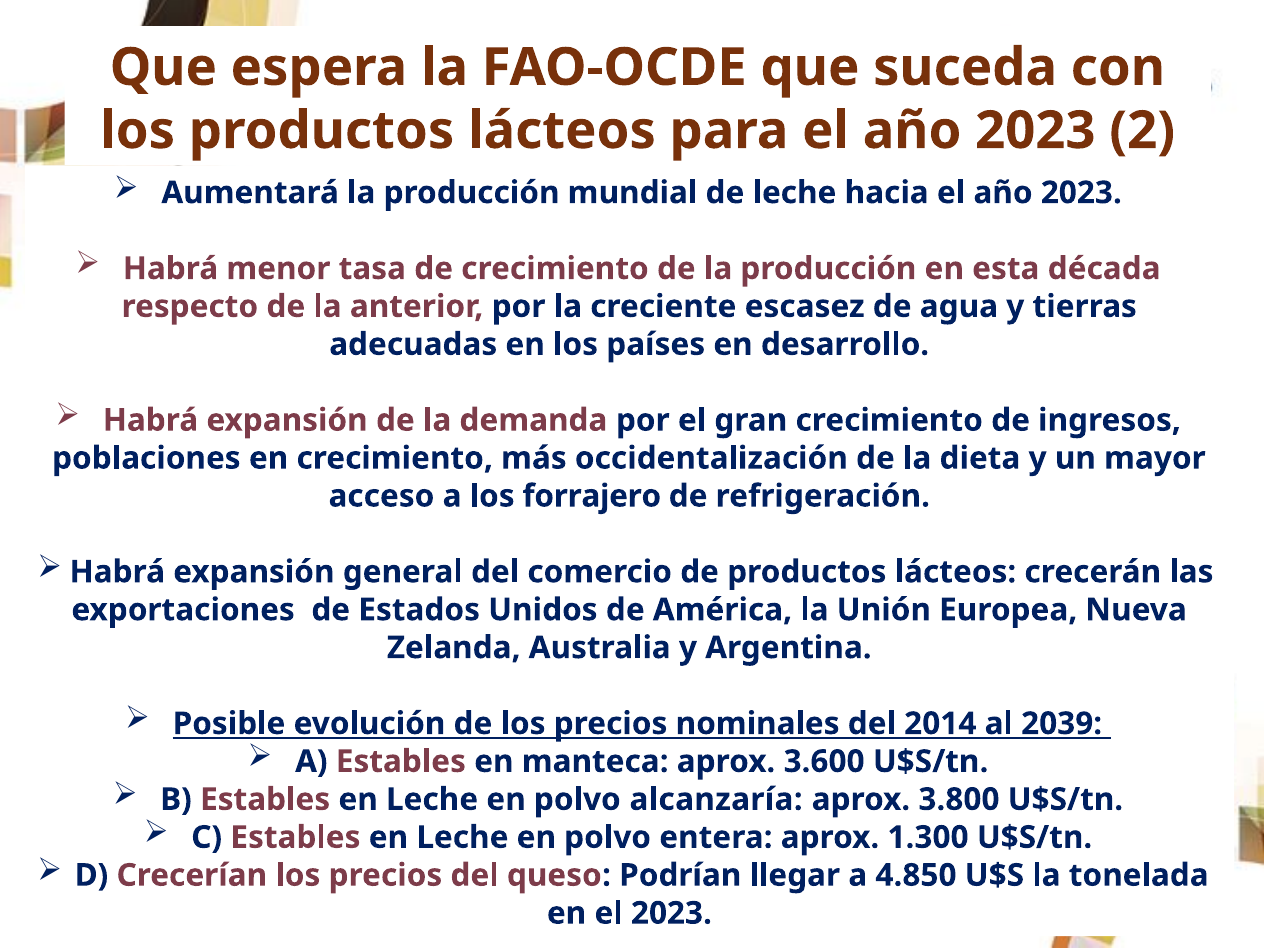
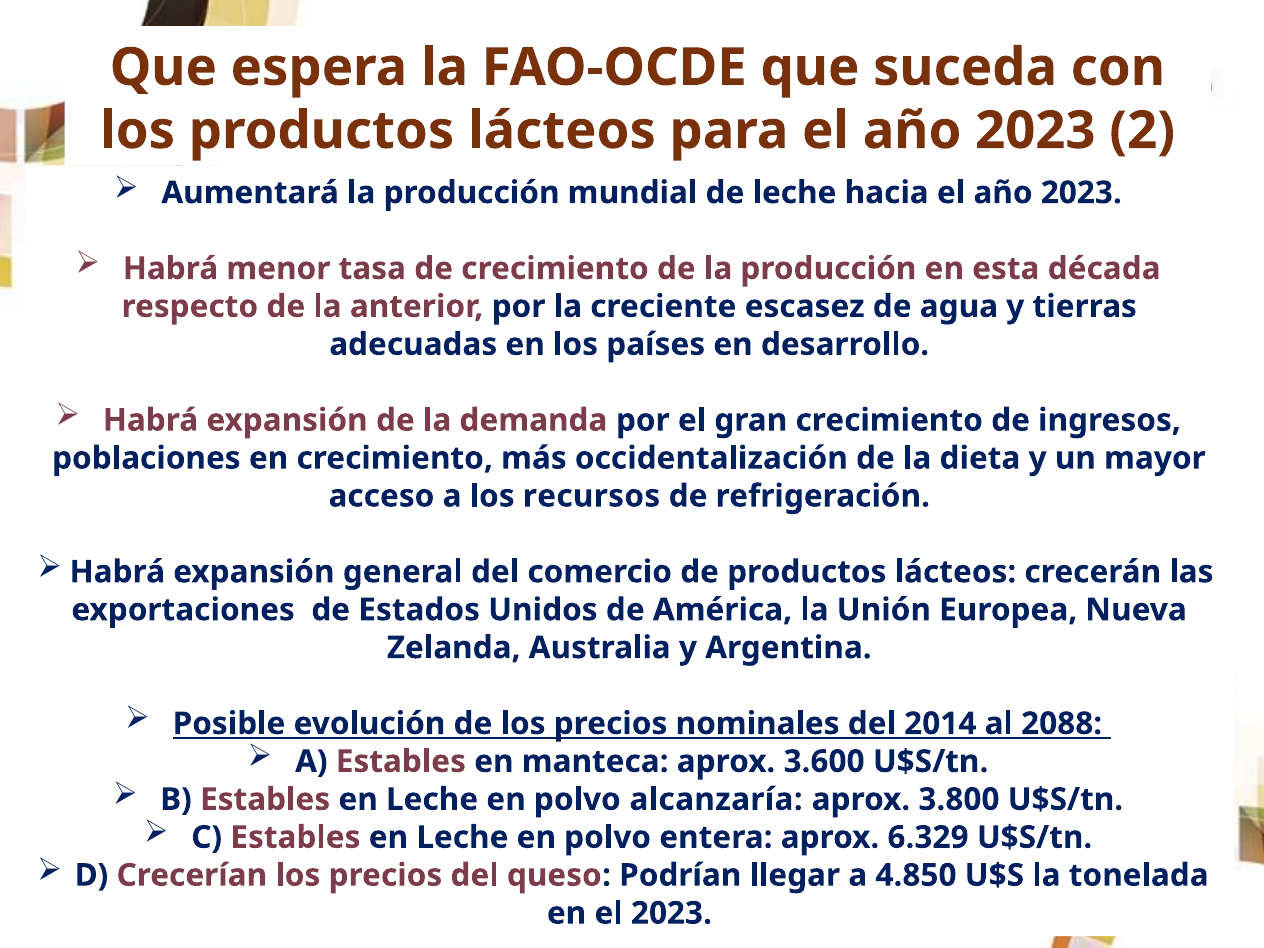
forrajero: forrajero -> recursos (591, 496)
2039: 2039 -> 2088 (1062, 724)
1.300: 1.300 -> 6.329 (928, 837)
